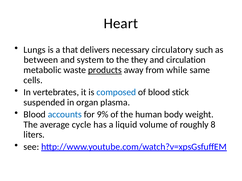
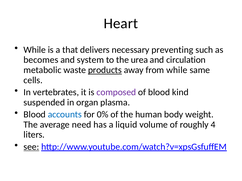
Lungs: Lungs -> While (35, 50)
circulatory: circulatory -> preventing (172, 50)
between: between -> becomes (41, 60)
they: they -> urea (139, 60)
composed colour: blue -> purple (116, 92)
stick: stick -> kind (180, 92)
9%: 9% -> 0% (103, 115)
cycle: cycle -> need (82, 125)
8: 8 -> 4 (213, 125)
see underline: none -> present (31, 147)
